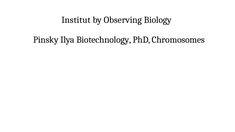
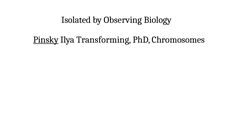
Institut: Institut -> Isolated (76, 20)
Pinsky underline: none -> present (46, 40)
Biotechnology: Biotechnology -> Transforming (104, 40)
